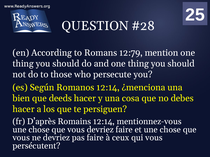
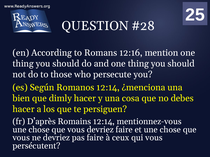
12:79: 12:79 -> 12:16 (131, 53)
deeds: deeds -> dimly (60, 99)
